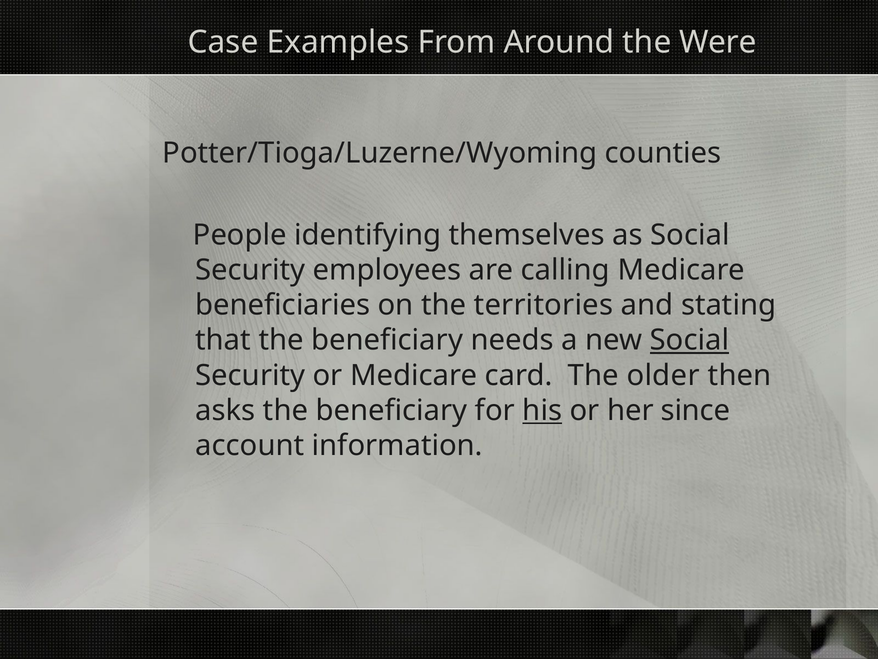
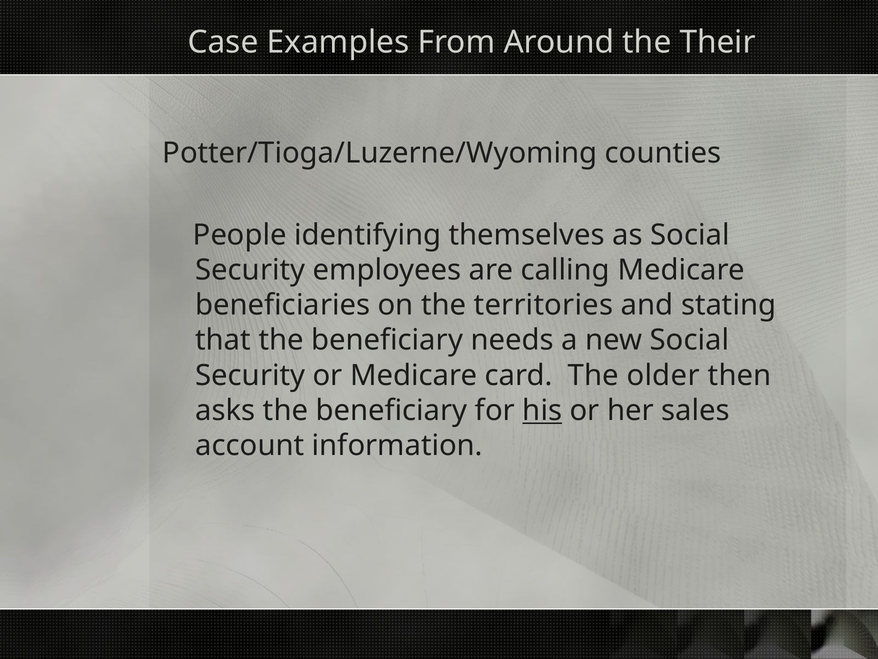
Were: Were -> Their (718, 42)
Social underline: present -> none (690, 340)
since: since -> sales (695, 410)
